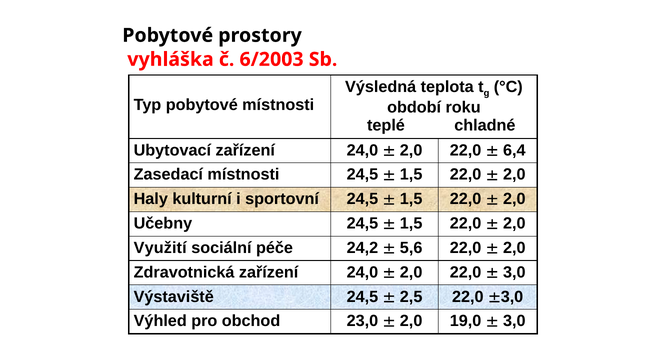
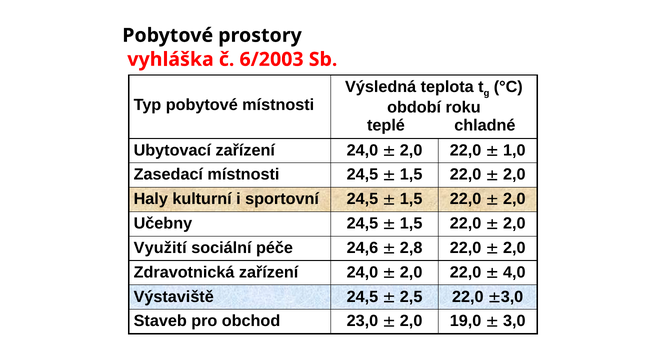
6,4: 6,4 -> 1,0 (514, 150)
24,2: 24,2 -> 24,6 (362, 248)
5,6: 5,6 -> 2,8 (411, 248)
3,0: 3,0 -> 4,0 (514, 273)
Výhled: Výhled -> Staveb (160, 321)
